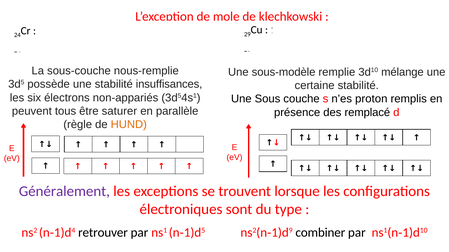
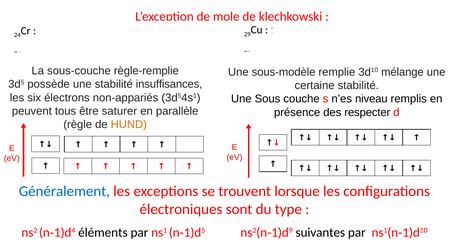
nous-remplie: nous-remplie -> règle-remplie (146, 71)
proton: proton -> niveau (371, 99)
remplacé: remplacé -> respecter (367, 113)
Généralement colour: purple -> blue (64, 192)
retrouver: retrouver -> éléments (103, 233)
combiner: combiner -> suivantes (320, 233)
